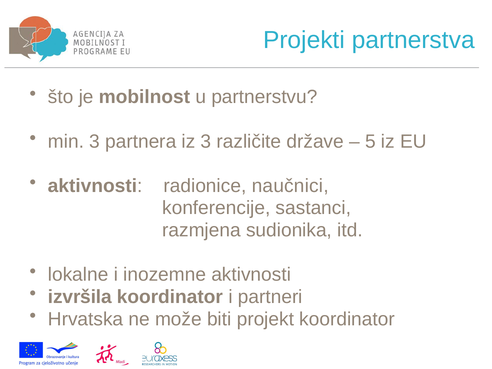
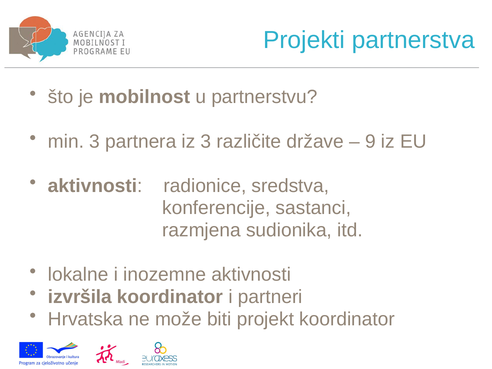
5: 5 -> 9 (370, 141)
naučnici: naučnici -> sredstva (290, 186)
